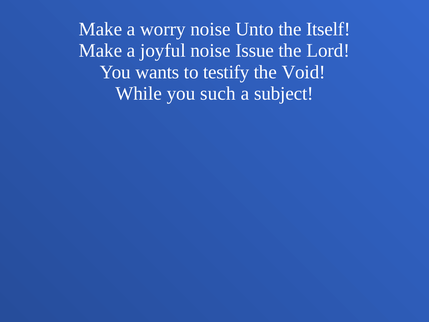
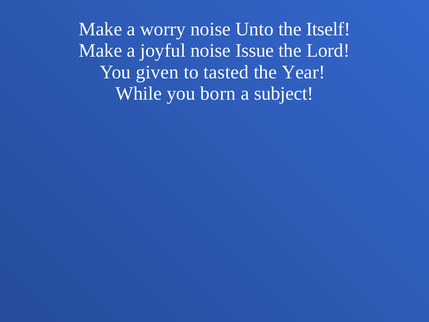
wants: wants -> given (157, 72)
testify: testify -> tasted (226, 72)
Void: Void -> Year (303, 72)
such: such -> born (218, 94)
